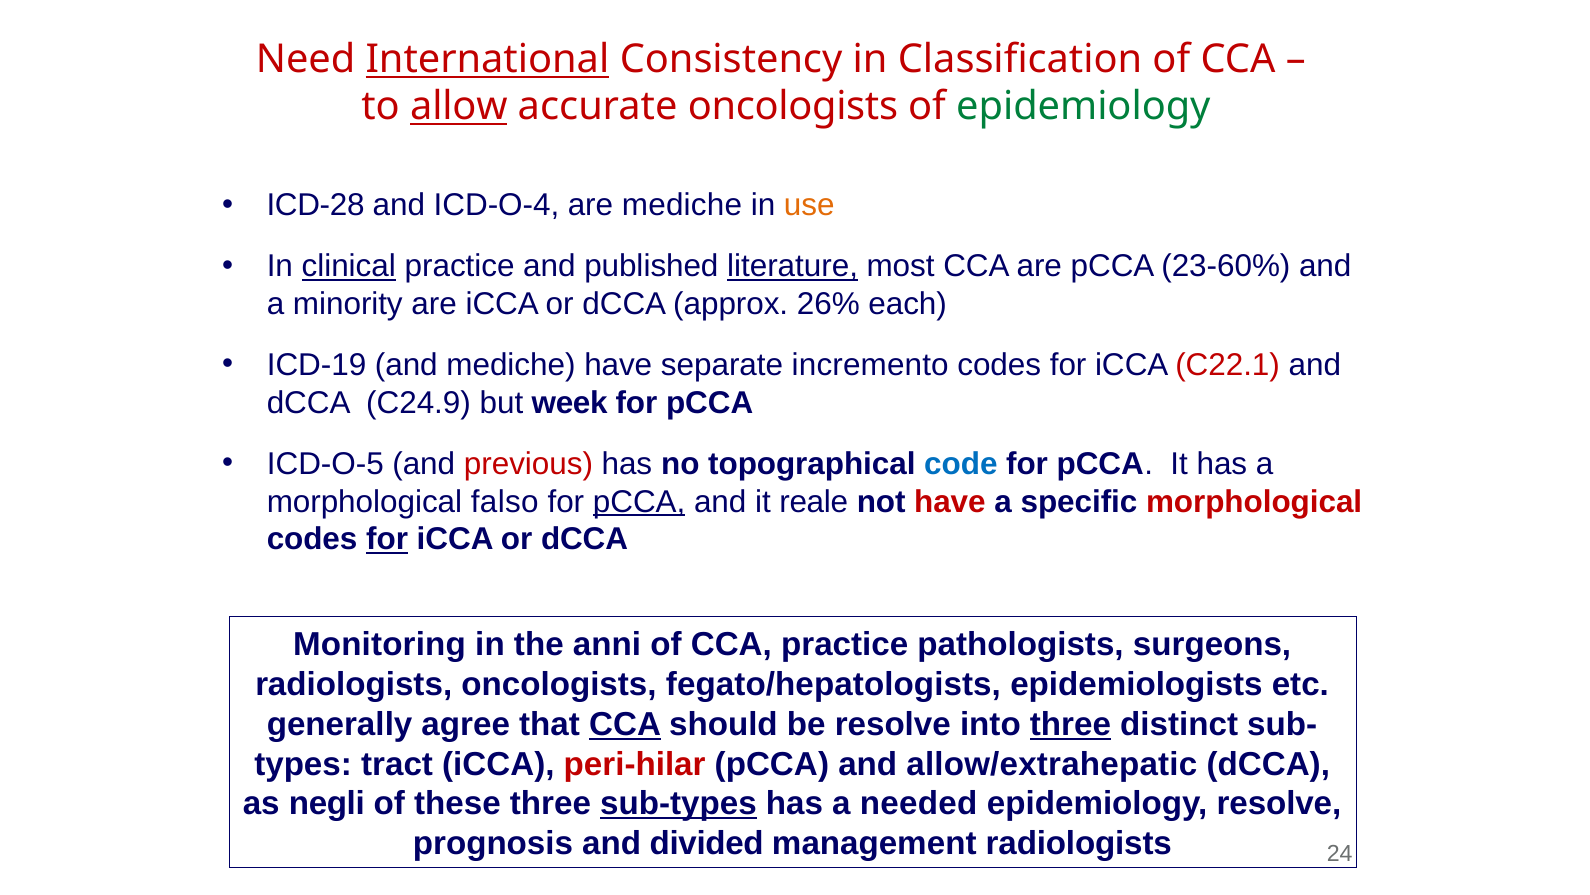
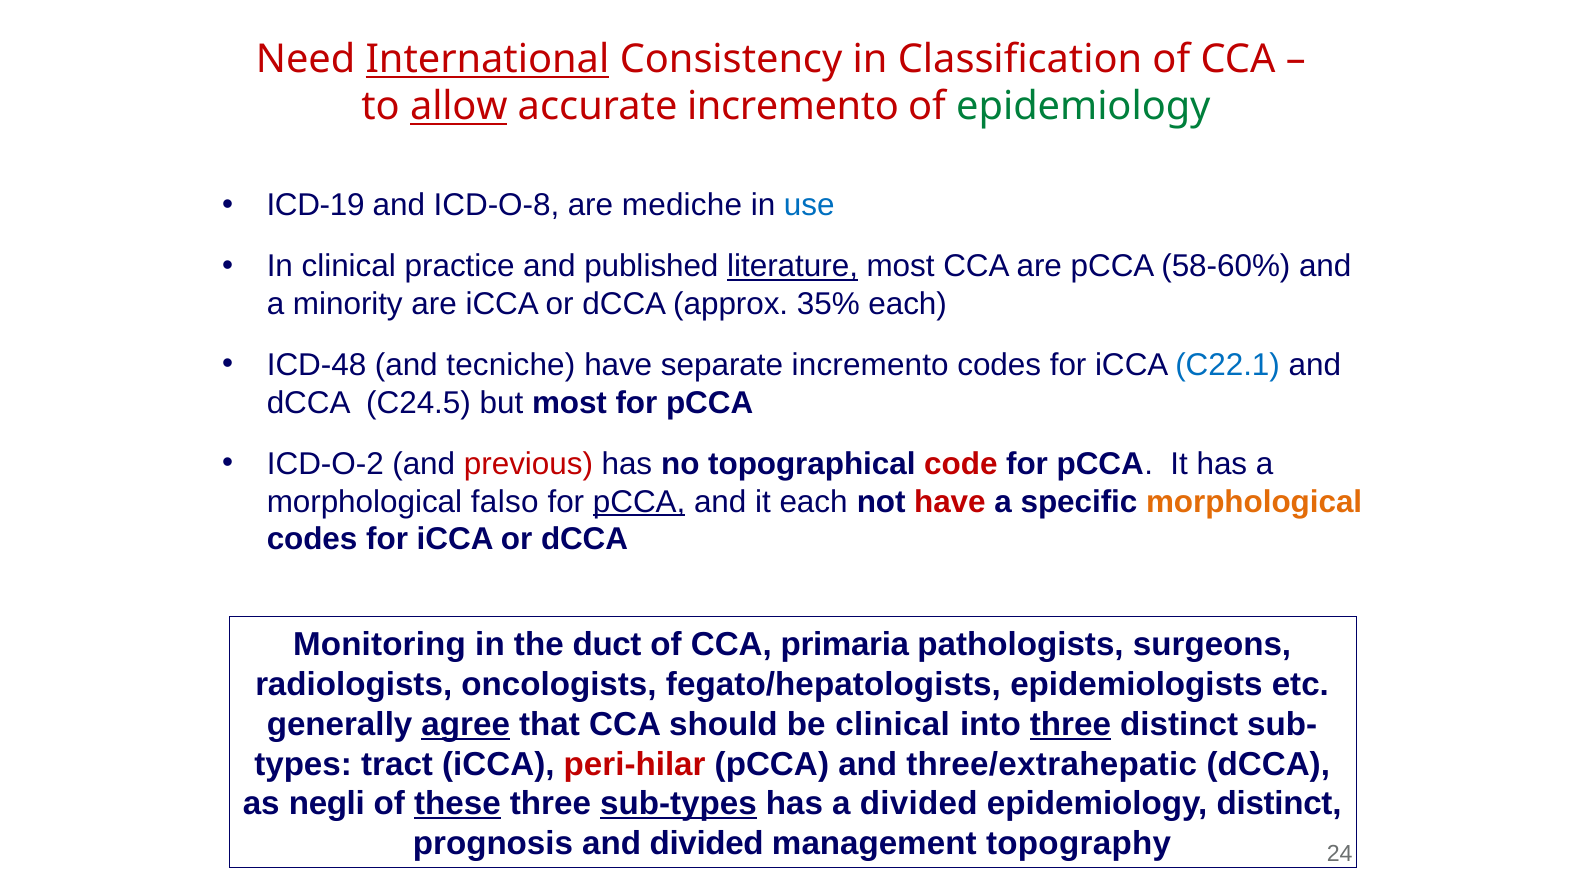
accurate oncologists: oncologists -> incremento (793, 107)
ICD-28: ICD-28 -> ICD-19 (316, 205)
ICD-O-4: ICD-O-4 -> ICD-O-8 (496, 205)
use colour: orange -> blue (809, 205)
clinical underline: present -> none (349, 266)
23-60%: 23-60% -> 58-60% (1226, 266)
26%: 26% -> 35% (828, 304)
ICD-19: ICD-19 -> ICD-48 (317, 365)
and mediche: mediche -> tecniche (511, 365)
C22.1 colour: red -> blue (1228, 365)
C24.9: C24.9 -> C24.5 (419, 403)
but week: week -> most (569, 403)
ICD-O-5: ICD-O-5 -> ICD-O-2 (325, 464)
code colour: blue -> red (961, 464)
it reale: reale -> each (814, 501)
morphological colour: red -> orange (1254, 501)
for underline: present -> none (387, 539)
anni: anni -> duct (607, 644)
CCA practice: practice -> primaria (845, 644)
agree underline: none -> present (466, 724)
CCA underline: present -> none (625, 724)
be resolve: resolve -> clinical (893, 724)
allow/extrahepatic: allow/extrahepatic -> three/extrahepatic (1052, 764)
these underline: none -> present (457, 803)
a needed: needed -> divided (919, 803)
epidemiology resolve: resolve -> distinct (1279, 803)
management radiologists: radiologists -> topography (1079, 843)
